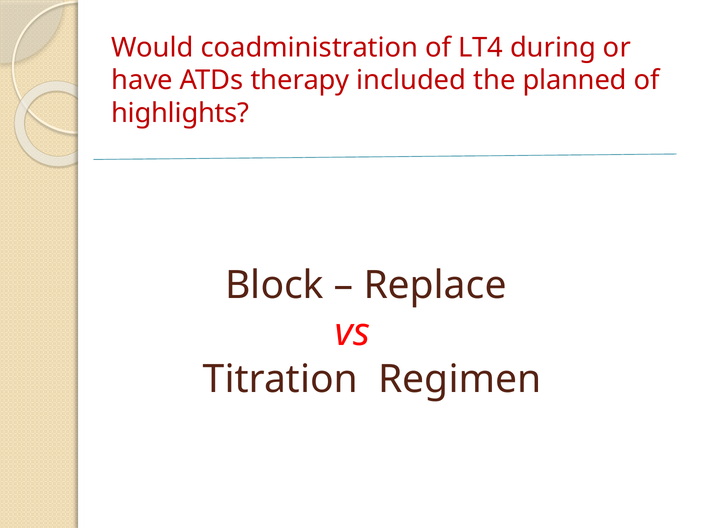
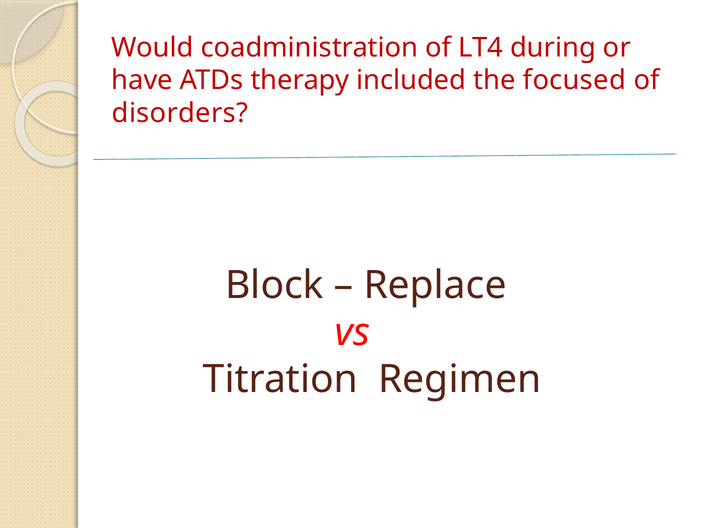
planned: planned -> focused (574, 80)
highlights: highlights -> disorders (180, 113)
